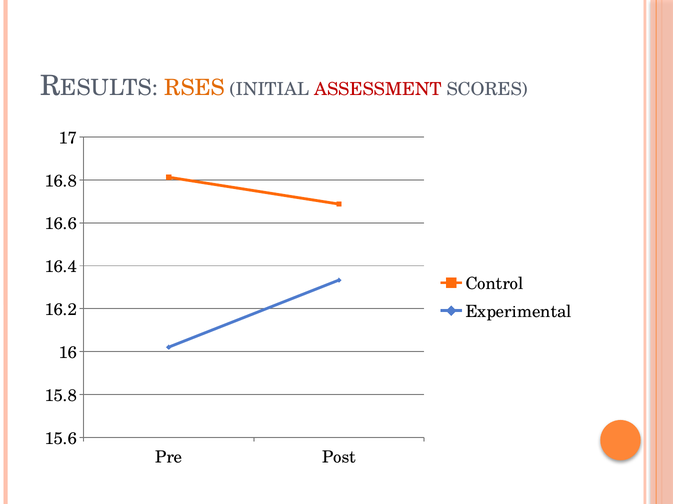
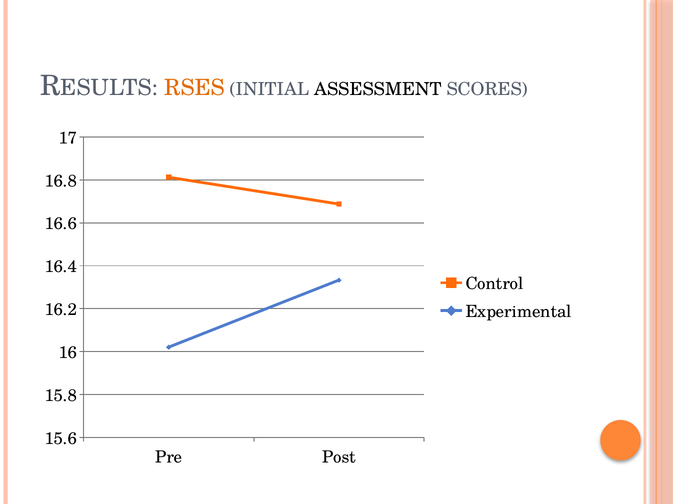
ASSESSMENT colour: red -> black (378, 89)
